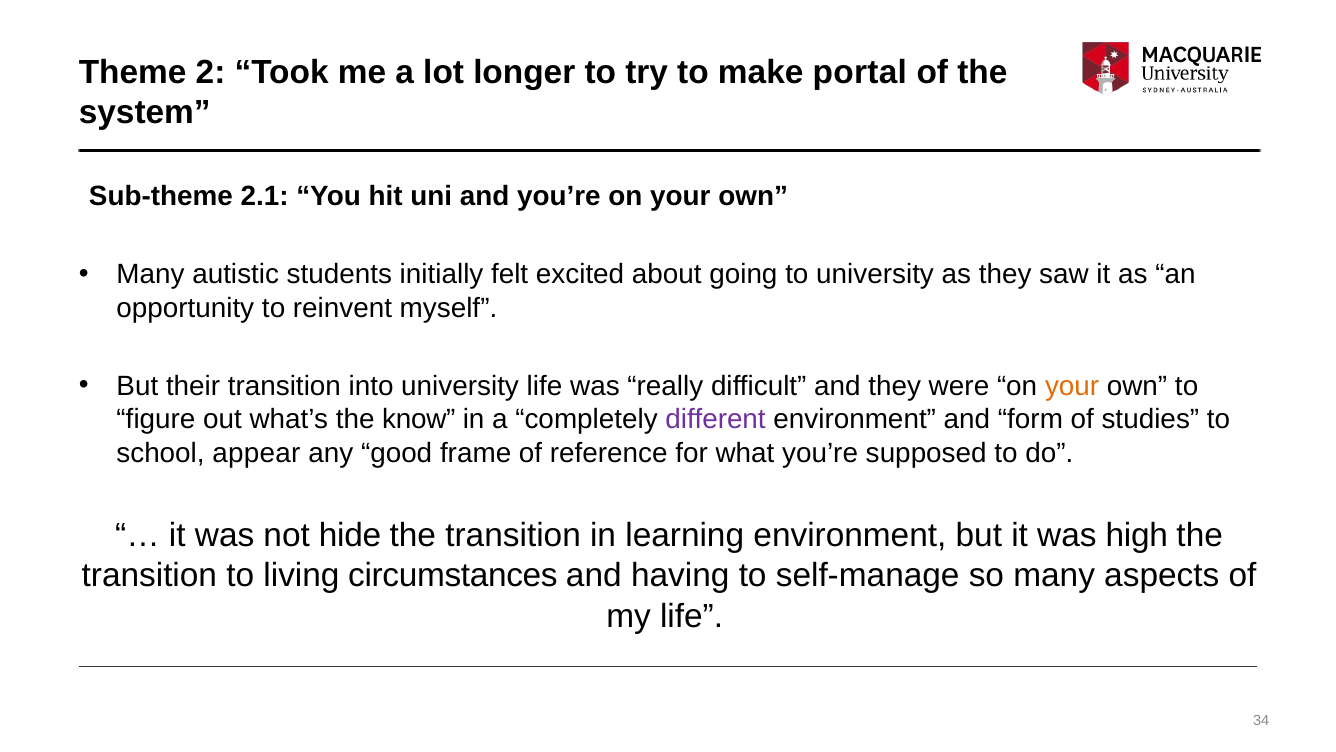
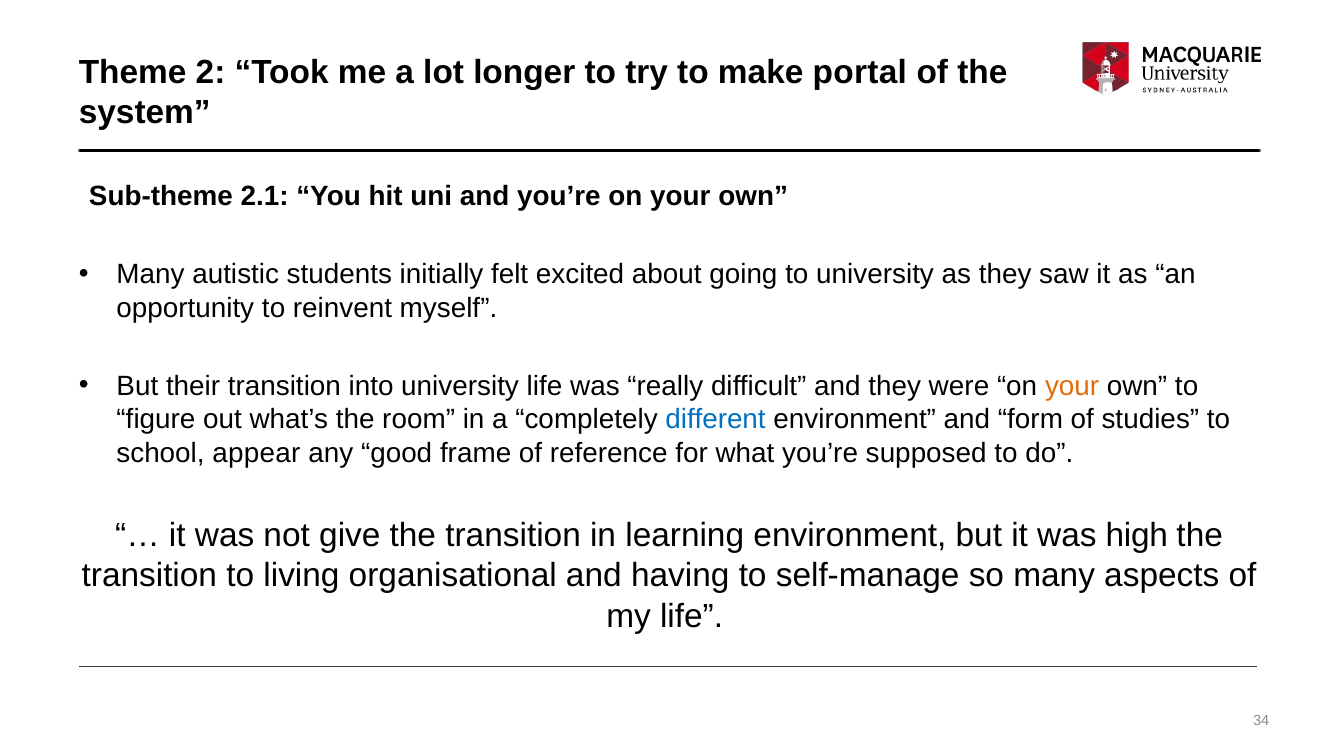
know: know -> room (419, 419)
different colour: purple -> blue (716, 419)
hide: hide -> give (350, 535)
circumstances: circumstances -> organisational (453, 576)
